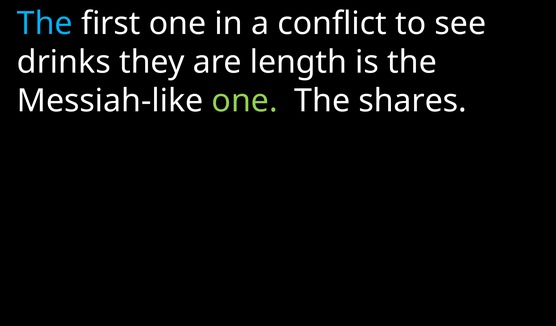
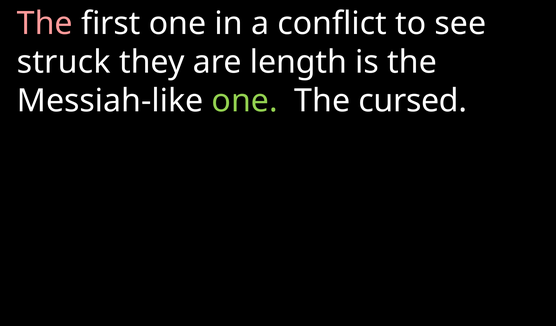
The colour: light blue -> pink (45, 24)
drinks: drinks -> struck (64, 62)
shares: shares -> cursed (413, 101)
